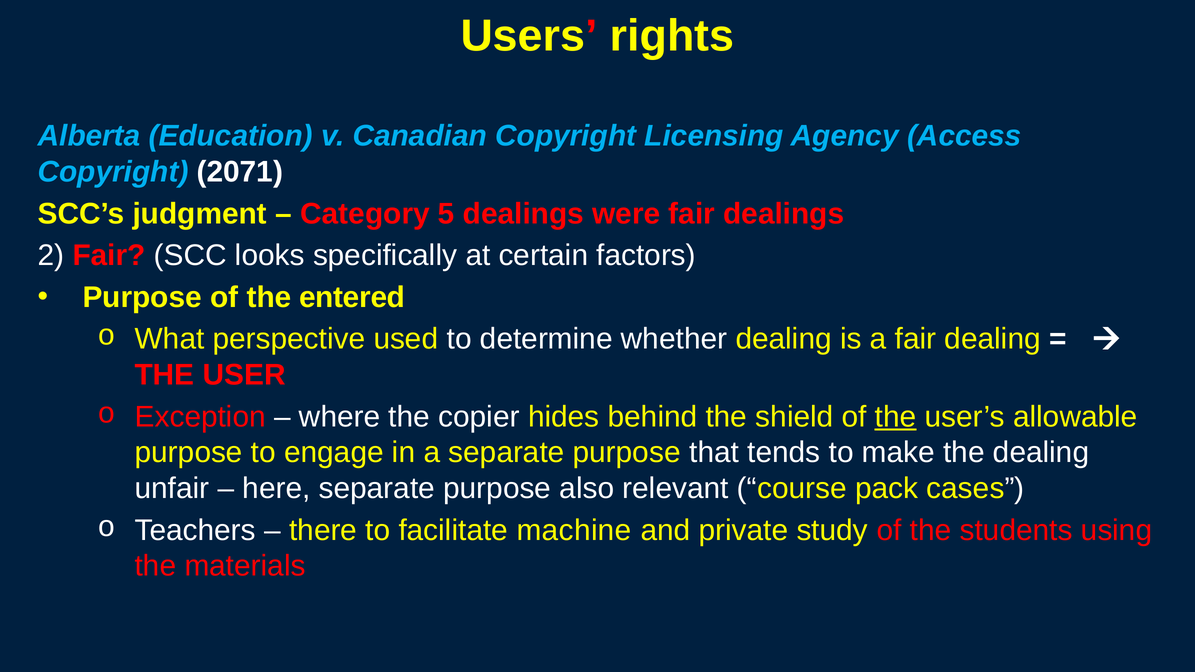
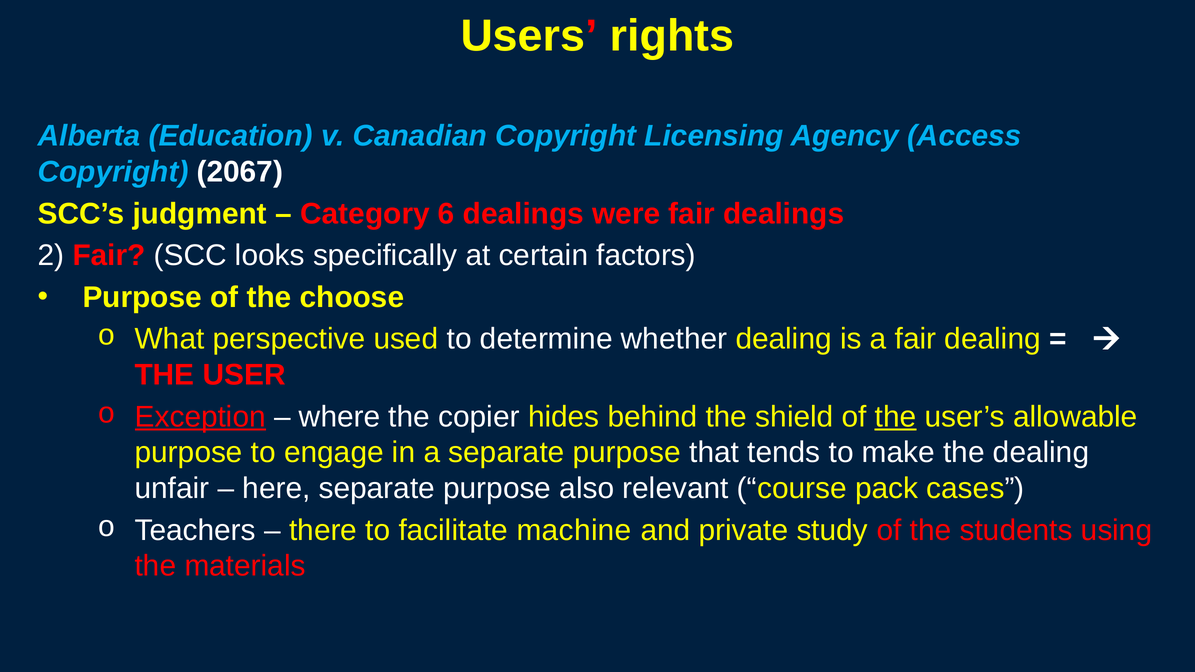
2071: 2071 -> 2067 (240, 172)
5: 5 -> 6 (446, 214)
entered: entered -> choose (352, 297)
Exception underline: none -> present (200, 417)
